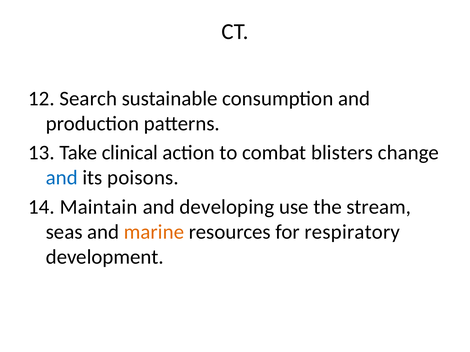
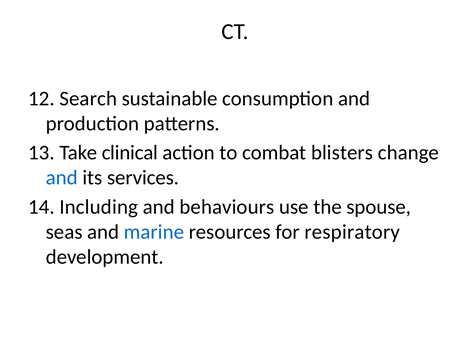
poisons: poisons -> services (143, 178)
Maintain: Maintain -> Including (99, 207)
developing: developing -> behaviours (227, 207)
stream: stream -> spouse (379, 207)
marine colour: orange -> blue (154, 232)
